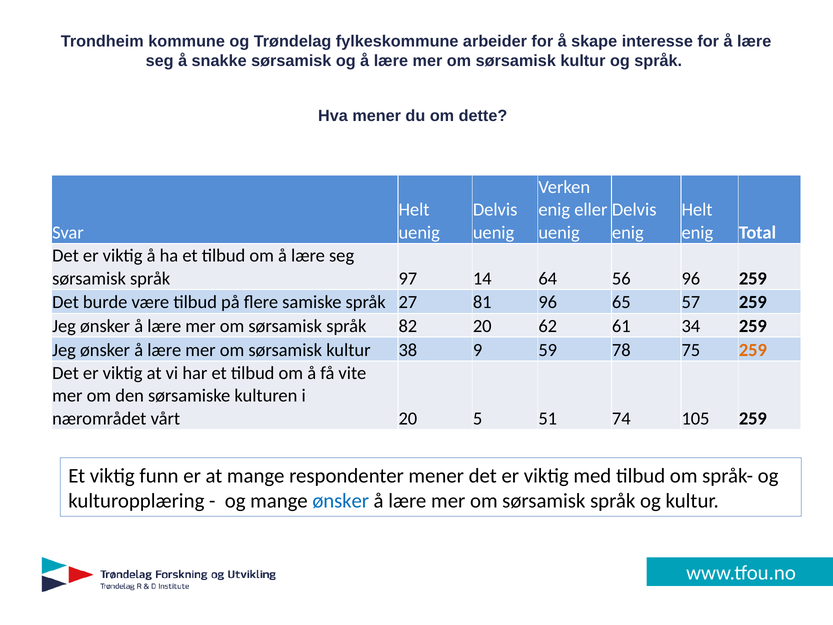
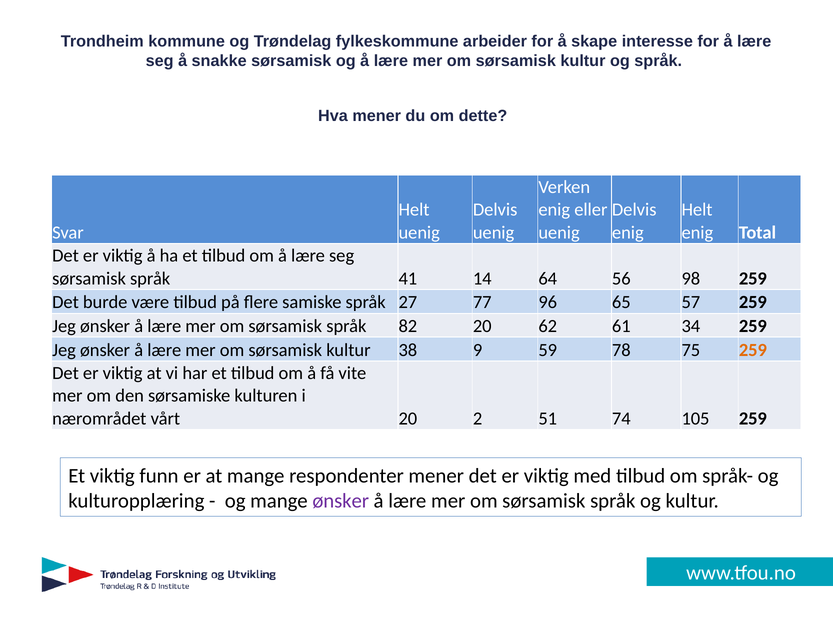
97: 97 -> 41 (408, 278)
56 96: 96 -> 98 (691, 278)
81: 81 -> 77 (482, 302)
5: 5 -> 2 (478, 418)
ønsker colour: blue -> purple (341, 501)
